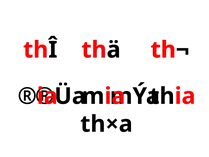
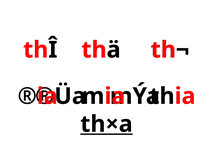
th×a underline: none -> present (106, 124)
